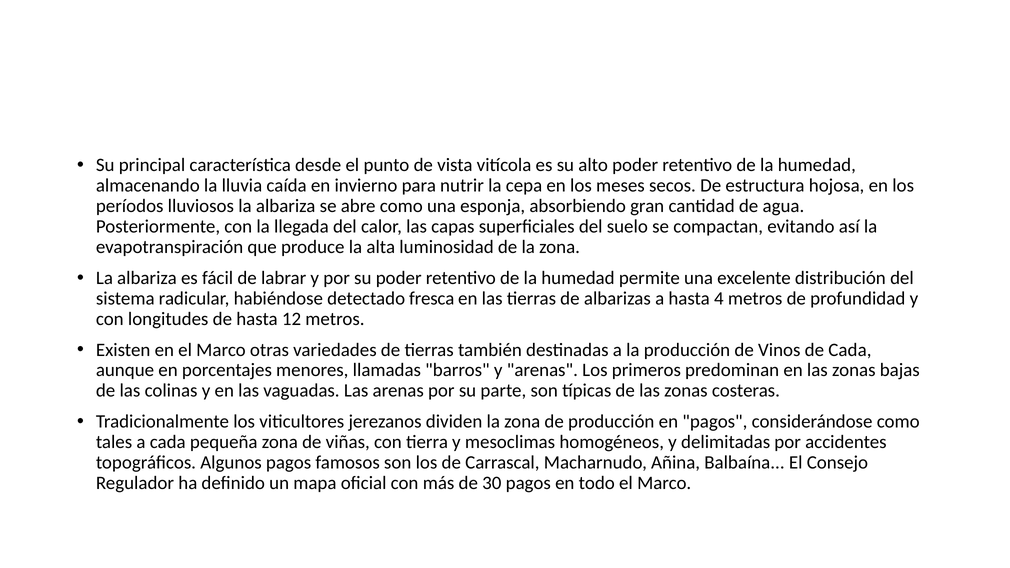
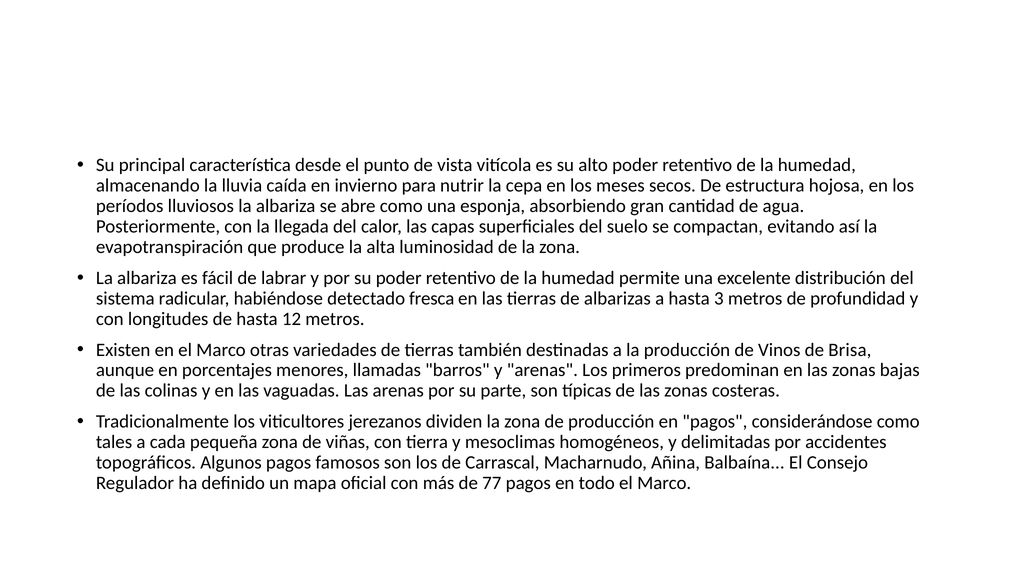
4: 4 -> 3 (719, 298)
de Cada: Cada -> Brisa (850, 350)
30: 30 -> 77 (492, 483)
